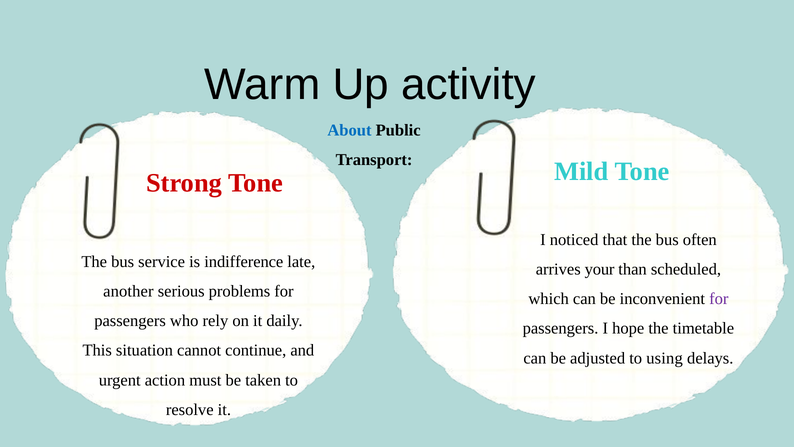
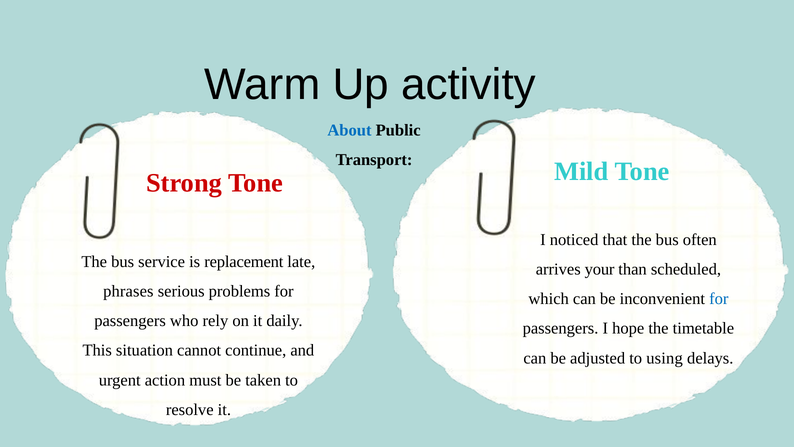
indifference: indifference -> replacement (244, 261)
another: another -> phrases (128, 291)
for colour: purple -> blue (719, 299)
